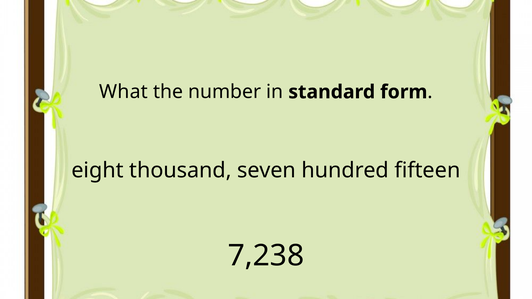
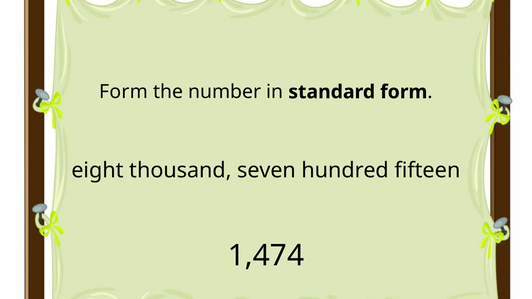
What: What -> Form (124, 92)
7,238: 7,238 -> 1,474 (266, 256)
